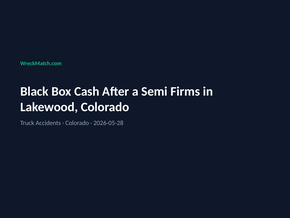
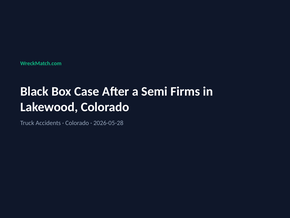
Cash: Cash -> Case (87, 91)
